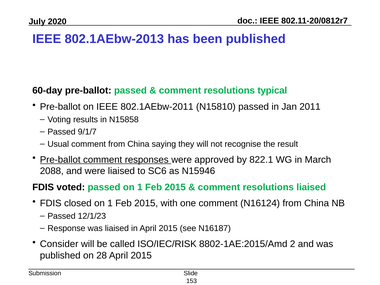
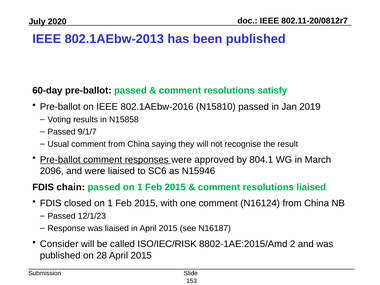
typical: typical -> satisfy (272, 91)
802.1AEbw-2011: 802.1AEbw-2011 -> 802.1AEbw-2016 (157, 107)
2011: 2011 -> 2019 (310, 107)
822.1: 822.1 -> 804.1 (261, 160)
2088: 2088 -> 2096 (52, 171)
voted: voted -> chain (71, 187)
